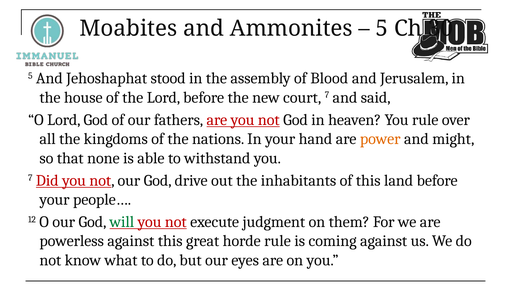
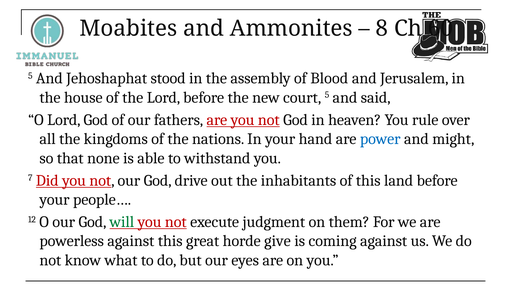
5: 5 -> 8 (382, 29)
30: 30 -> 60 (440, 29)
court 7: 7 -> 5 (327, 95)
power colour: orange -> blue (380, 139)
horde rule: rule -> give (277, 241)
